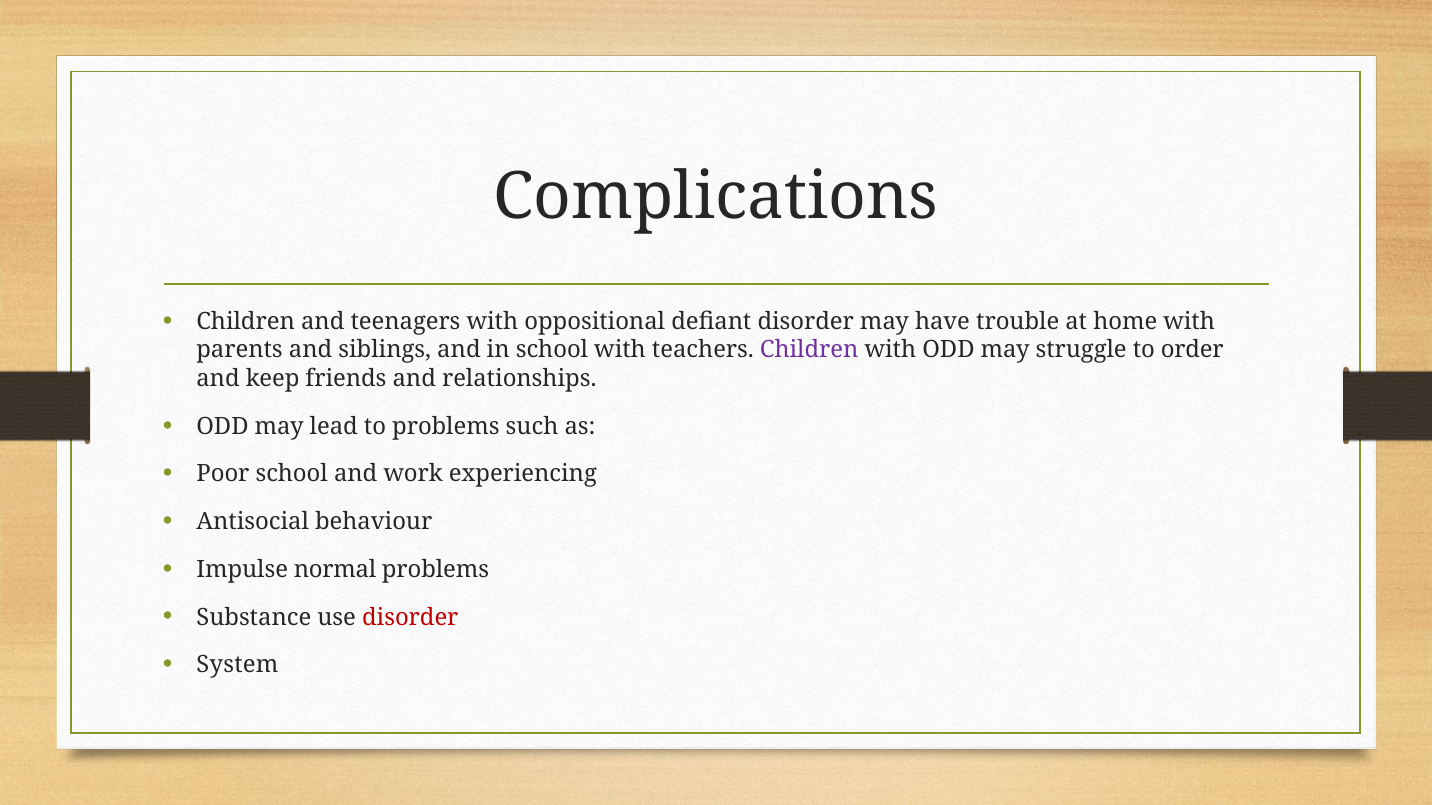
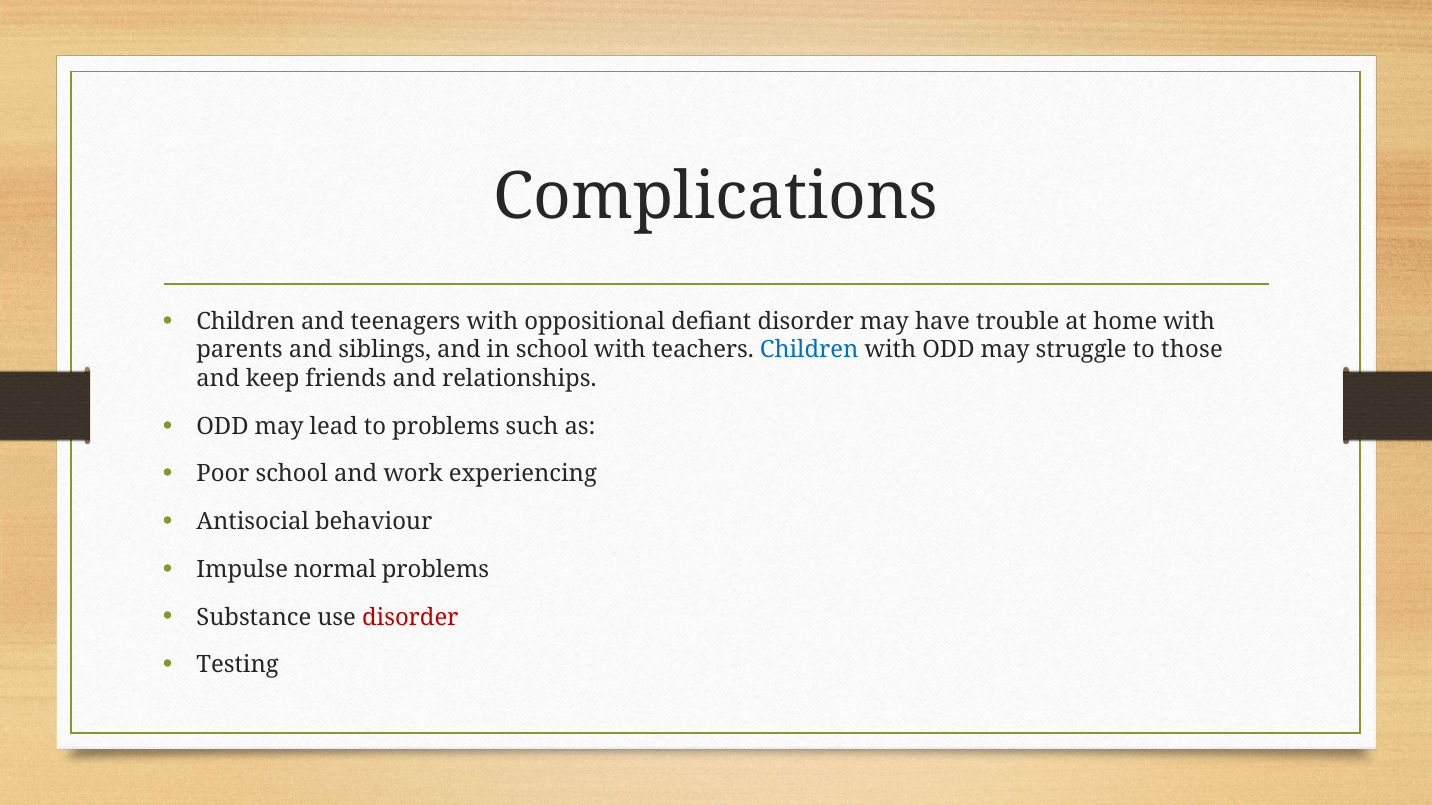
Children colour: purple -> blue (809, 350)
order: order -> those (1192, 350)
System: System -> Testing (238, 665)
